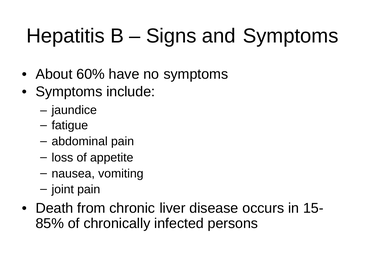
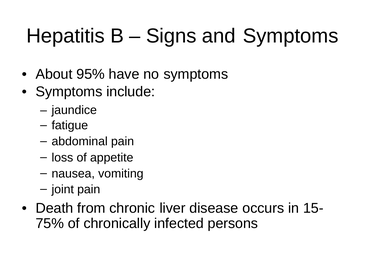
60%: 60% -> 95% (91, 74)
85%: 85% -> 75% (50, 223)
